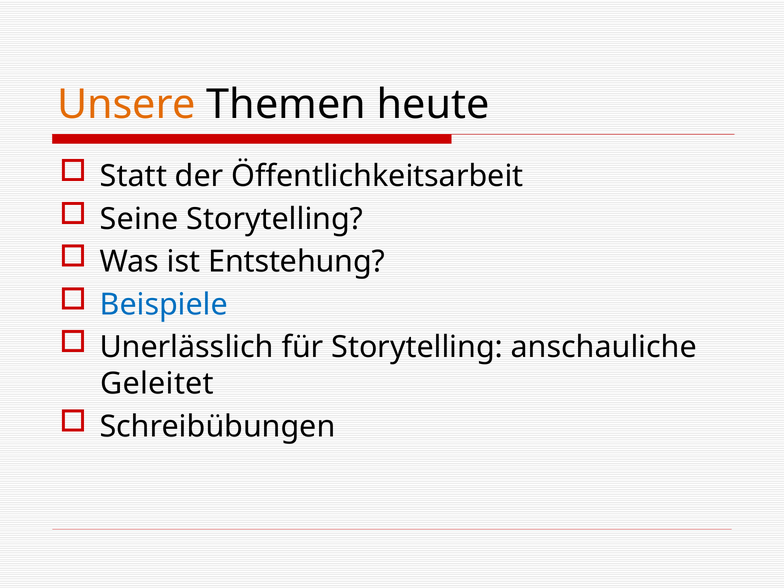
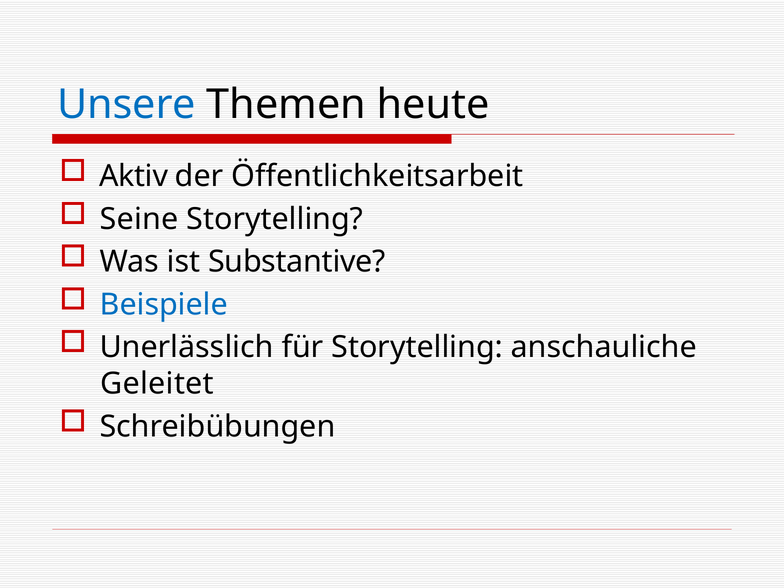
Unsere colour: orange -> blue (126, 105)
Statt: Statt -> Aktiv (134, 176)
Entstehung: Entstehung -> Substantive (297, 262)
